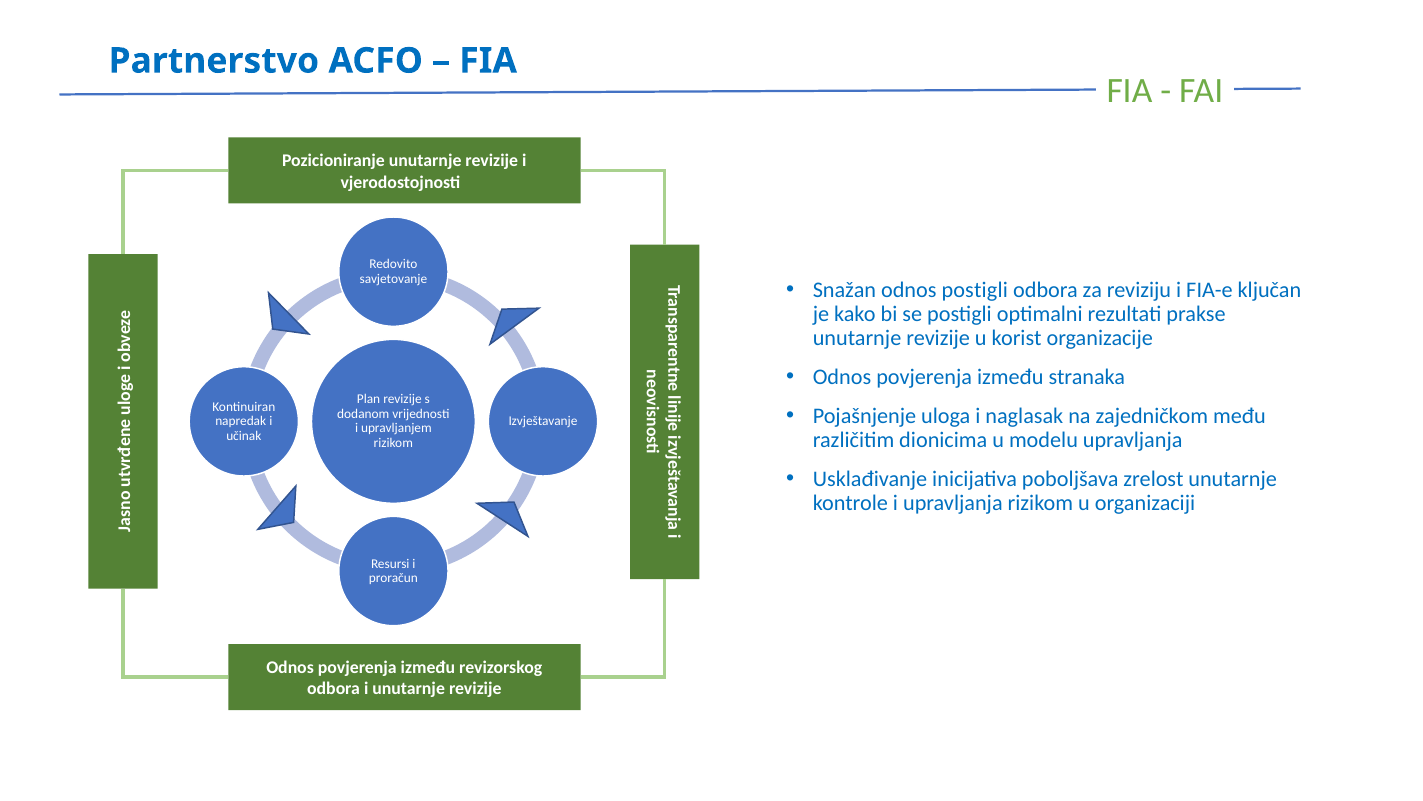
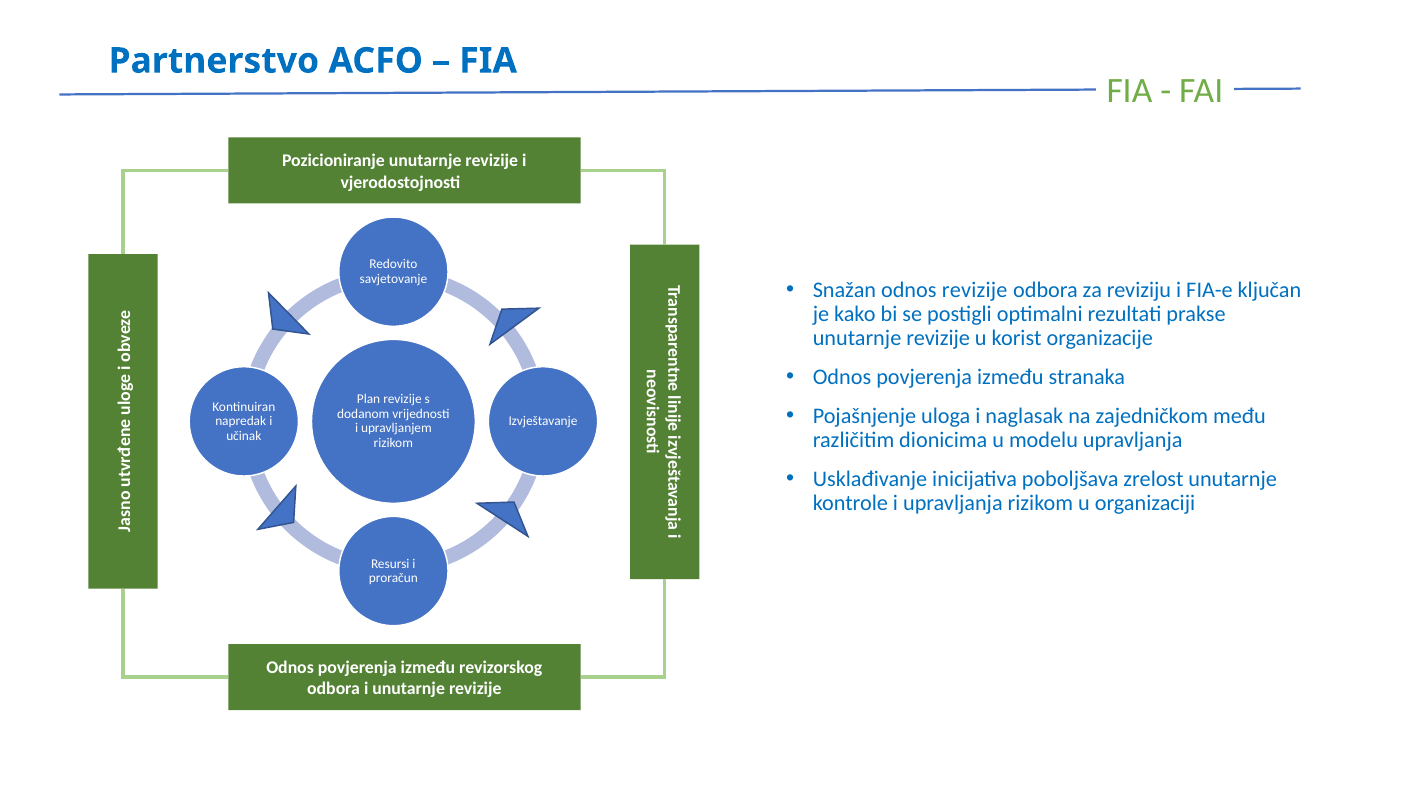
odnos postigli: postigli -> revizije (975, 290)
